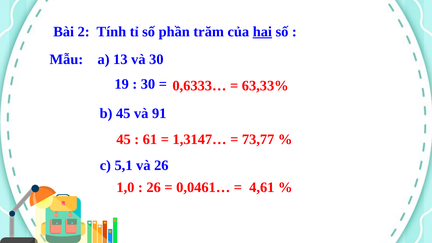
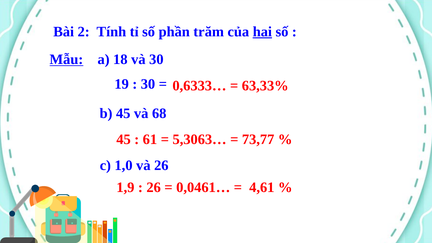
Mẫu underline: none -> present (66, 60)
13: 13 -> 18 (120, 60)
91: 91 -> 68 (159, 113)
1,3147…: 1,3147… -> 5,3063… (200, 139)
5,1: 5,1 -> 1,0 (124, 165)
1,0: 1,0 -> 1,9 (125, 188)
